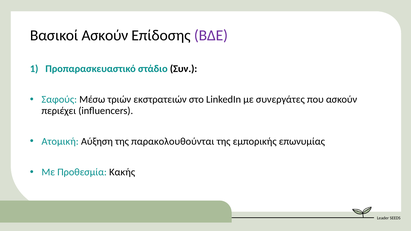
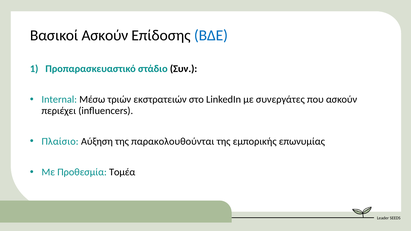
ΒΔΕ colour: purple -> blue (211, 35)
Σαφούς: Σαφούς -> Internal (59, 100)
Ατομική: Ατομική -> Πλαίσιο (60, 141)
Κακής: Κακής -> Τομέα (122, 172)
